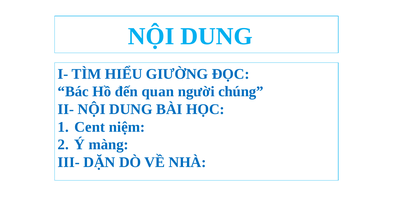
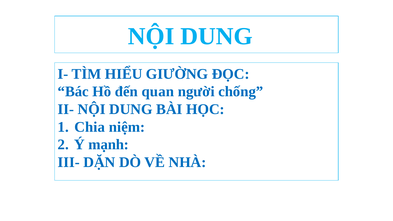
chúng: chúng -> chống (241, 92)
Cent: Cent -> Chia (90, 127)
màng: màng -> mạnh (109, 145)
